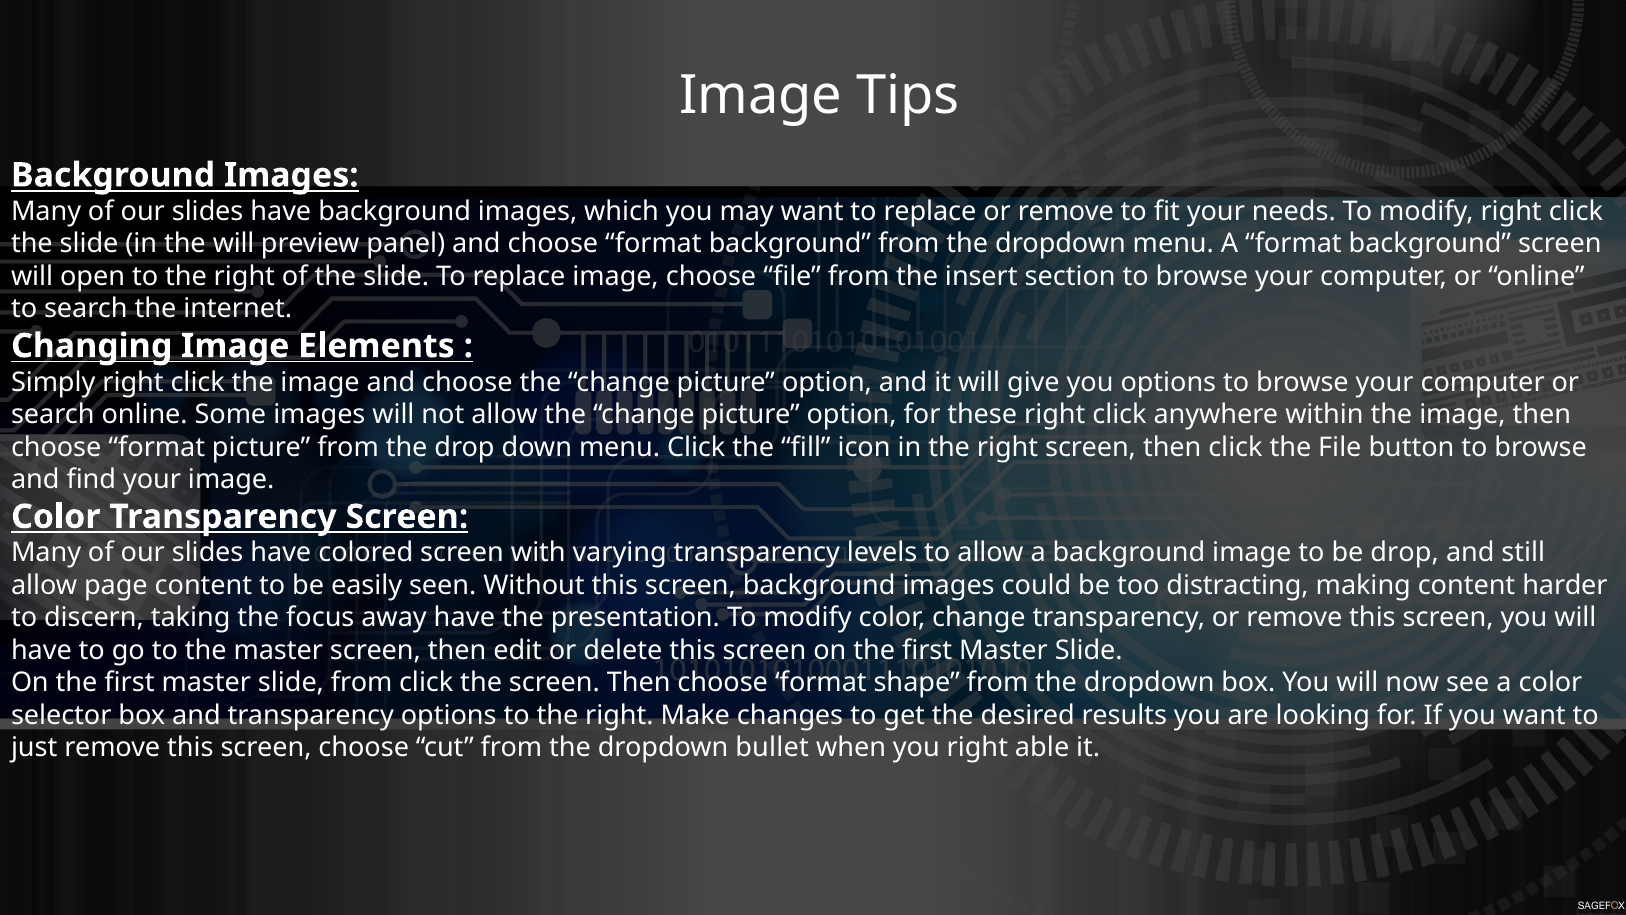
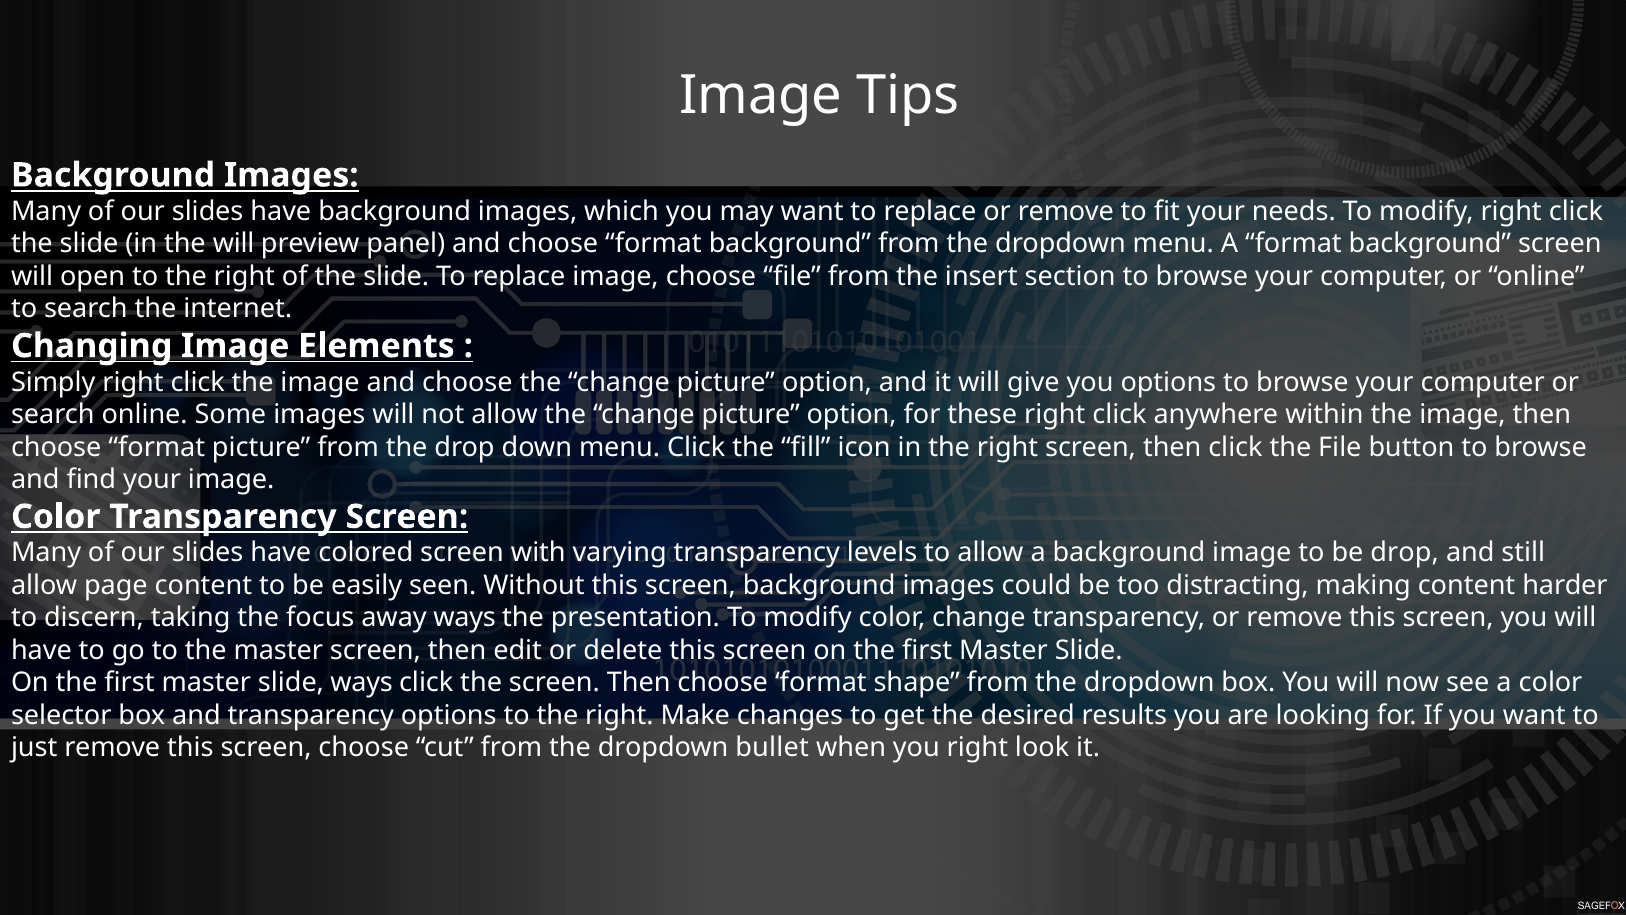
away have: have -> ways (465, 618)
slide from: from -> ways (362, 683)
able: able -> look (1042, 748)
